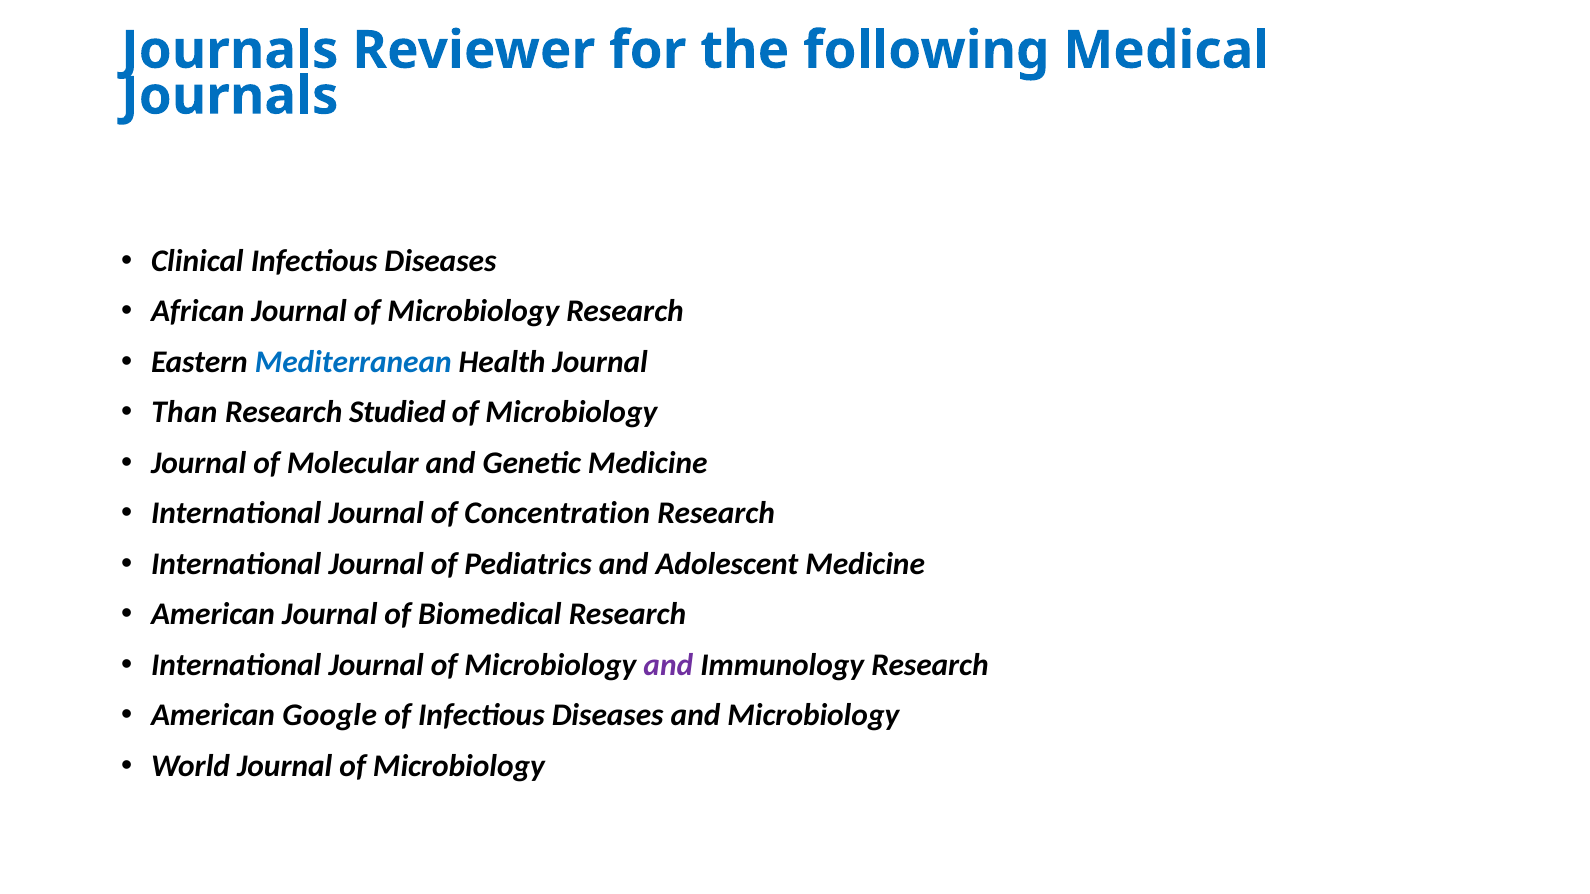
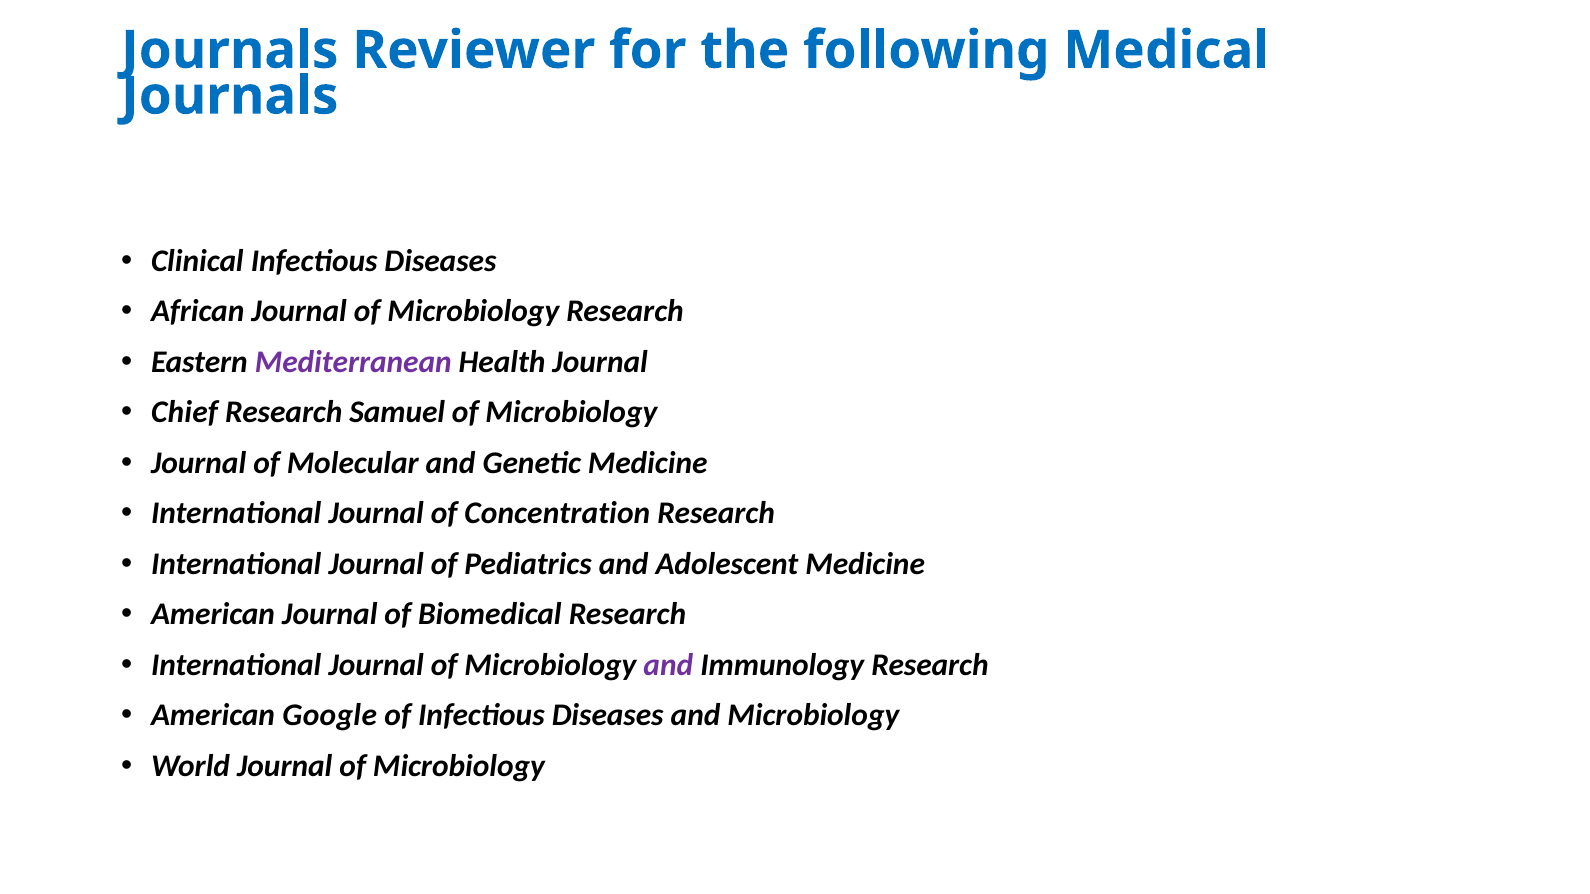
Mediterranean colour: blue -> purple (353, 362)
Than: Than -> Chief (184, 413)
Studied: Studied -> Samuel (397, 413)
